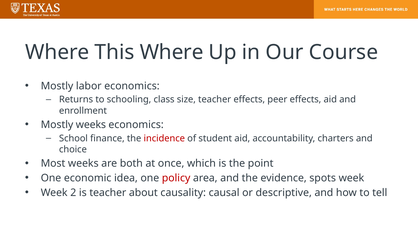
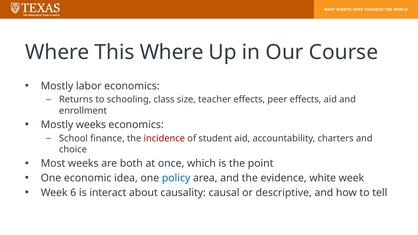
policy colour: red -> blue (176, 178)
spots: spots -> white (323, 178)
2: 2 -> 6 (73, 193)
is teacher: teacher -> interact (108, 193)
